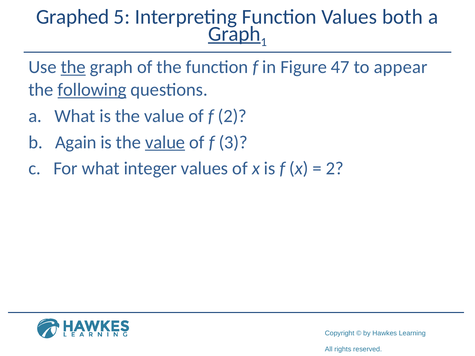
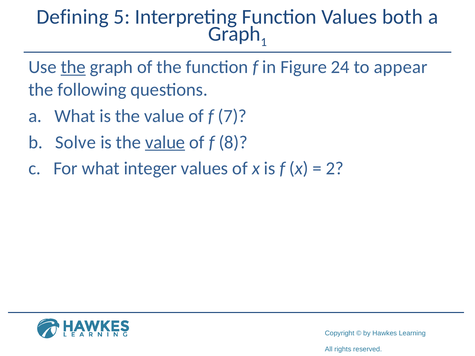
Graphed: Graphed -> Defining (73, 17)
Graph underline: present -> none (234, 34)
47: 47 -> 24 (340, 67)
following underline: present -> none (92, 90)
f 2: 2 -> 7 (232, 116)
Again: Again -> Solve (76, 142)
3: 3 -> 8 (233, 142)
